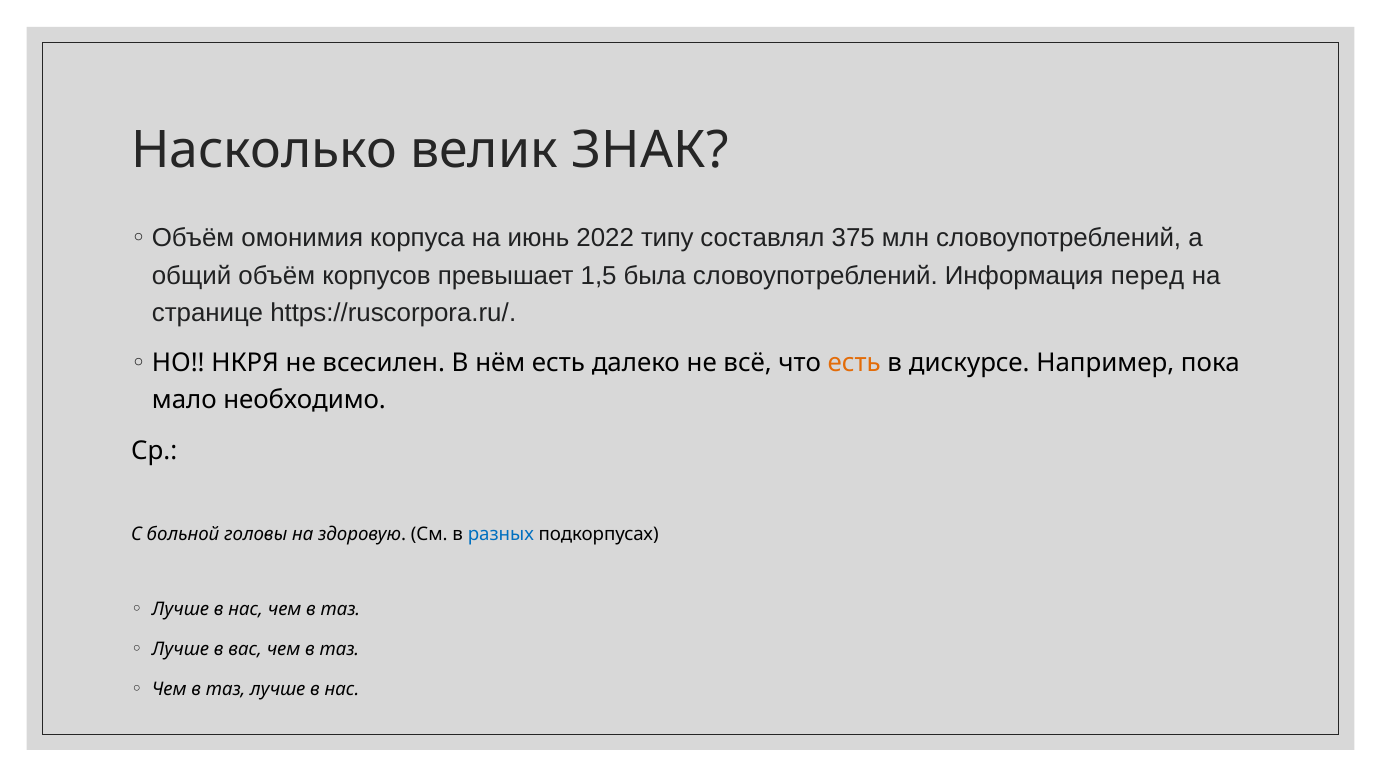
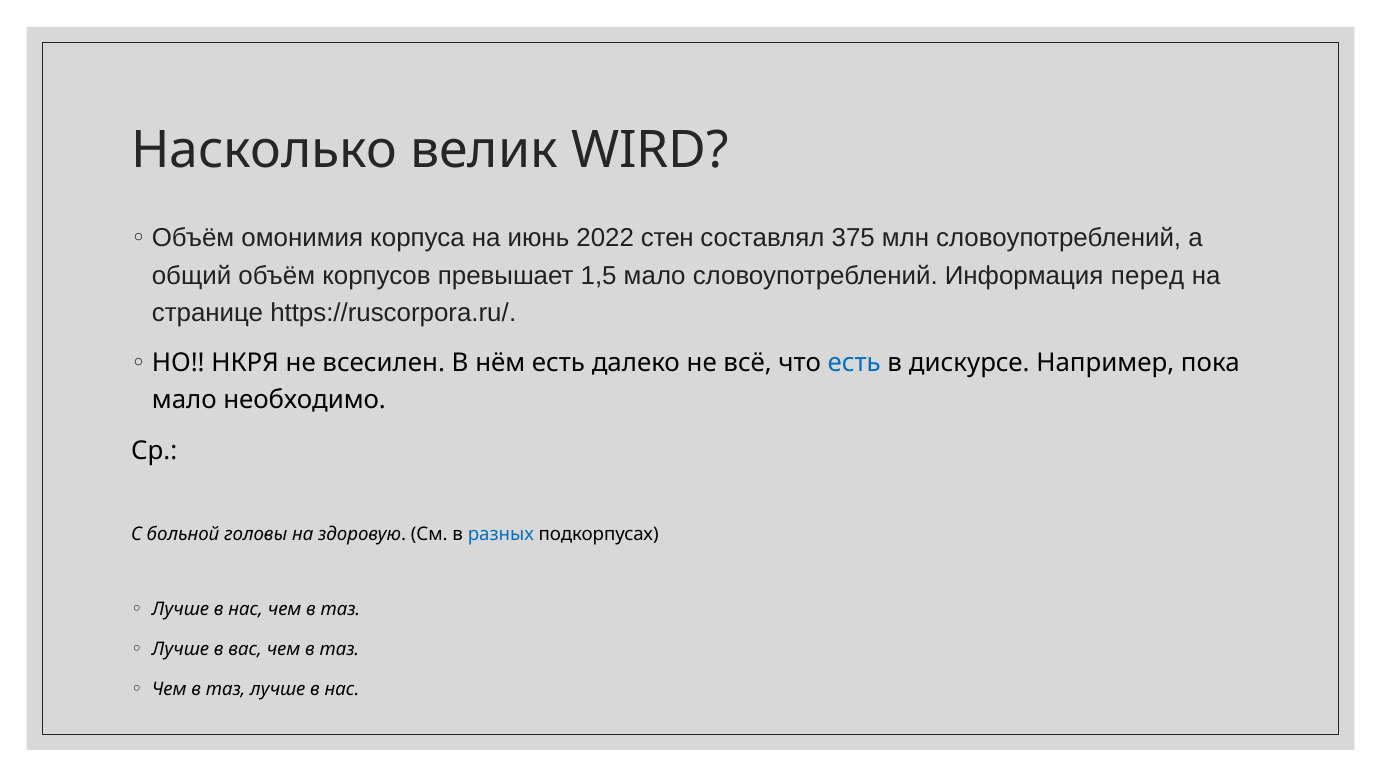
ЗНАК: ЗНАК -> WIRD (650, 150)
типу: типу -> стен (667, 238)
1,5 была: была -> мало (655, 275)
есть colour: orange -> blue (854, 363)
